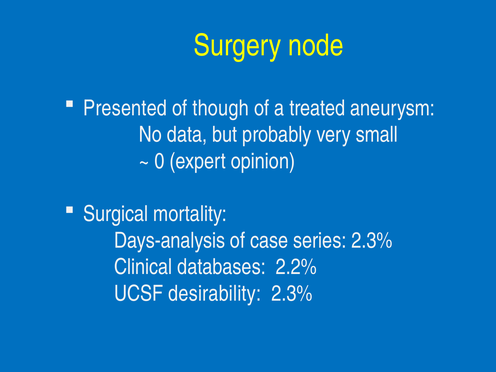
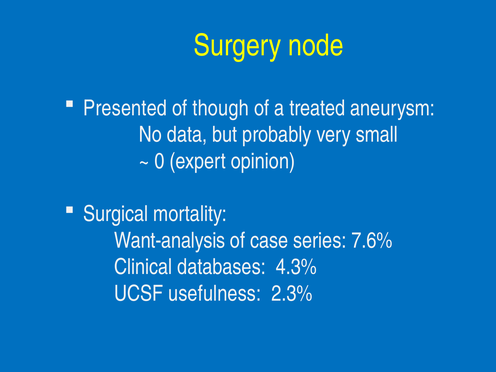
Days-analysis: Days-analysis -> Want-analysis (170, 240)
series 2.3%: 2.3% -> 7.6% (372, 240)
2.2%: 2.2% -> 4.3% (296, 267)
desirability: desirability -> usefulness (215, 293)
